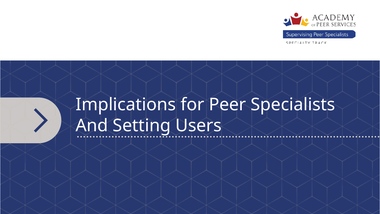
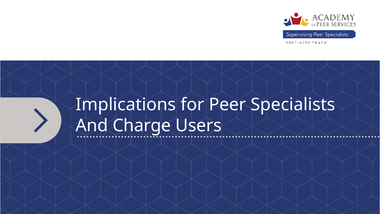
Setting: Setting -> Charge (142, 125)
